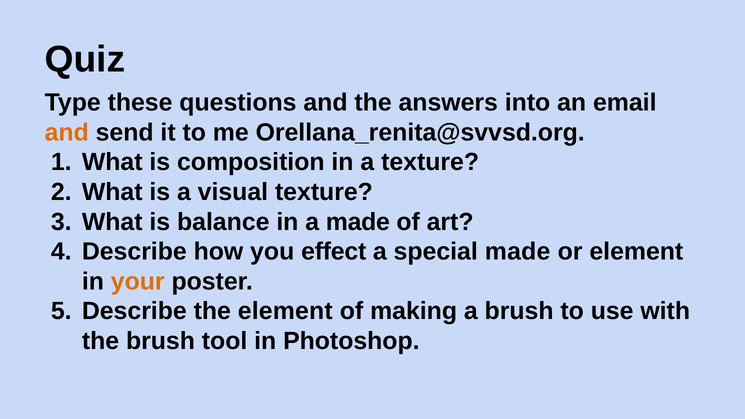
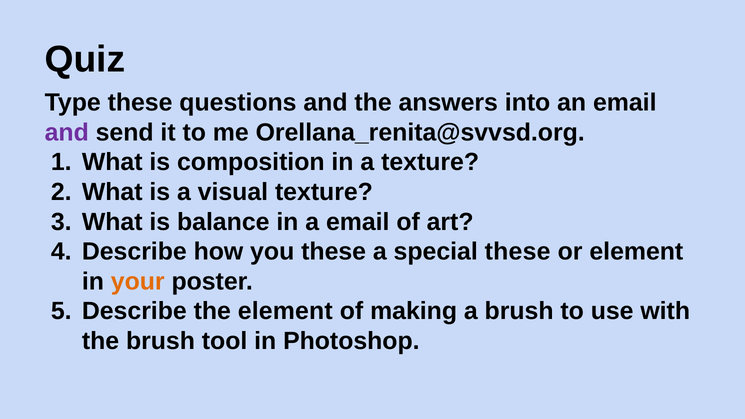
and colour: orange -> purple (67, 133)
a made: made -> email (358, 222)
you effect: effect -> these (334, 252)
special made: made -> these (518, 252)
